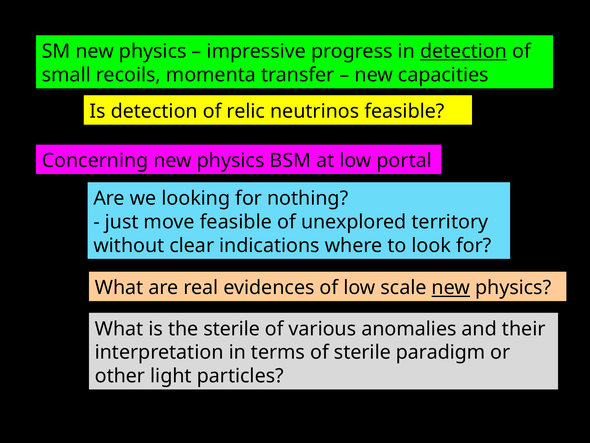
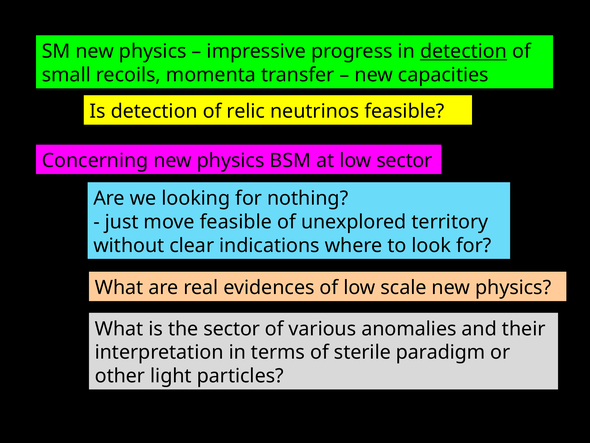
low portal: portal -> sector (404, 161)
new underline: present -> none (451, 287)
the sterile: sterile -> sector (232, 328)
